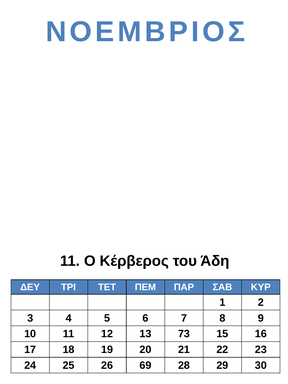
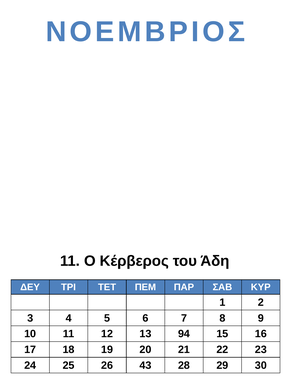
73: 73 -> 94 (184, 334)
69: 69 -> 43 (146, 365)
